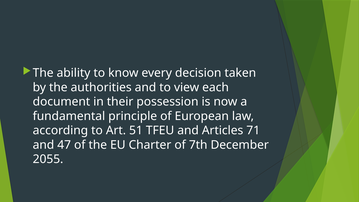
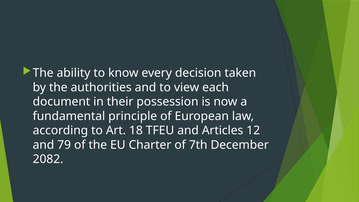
51: 51 -> 18 (136, 130)
71: 71 -> 12 (253, 130)
47: 47 -> 79 (64, 145)
2055: 2055 -> 2082 (48, 159)
